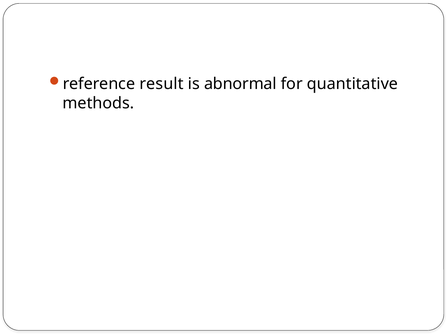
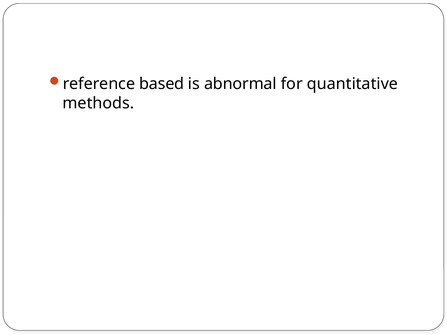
result: result -> based (162, 84)
